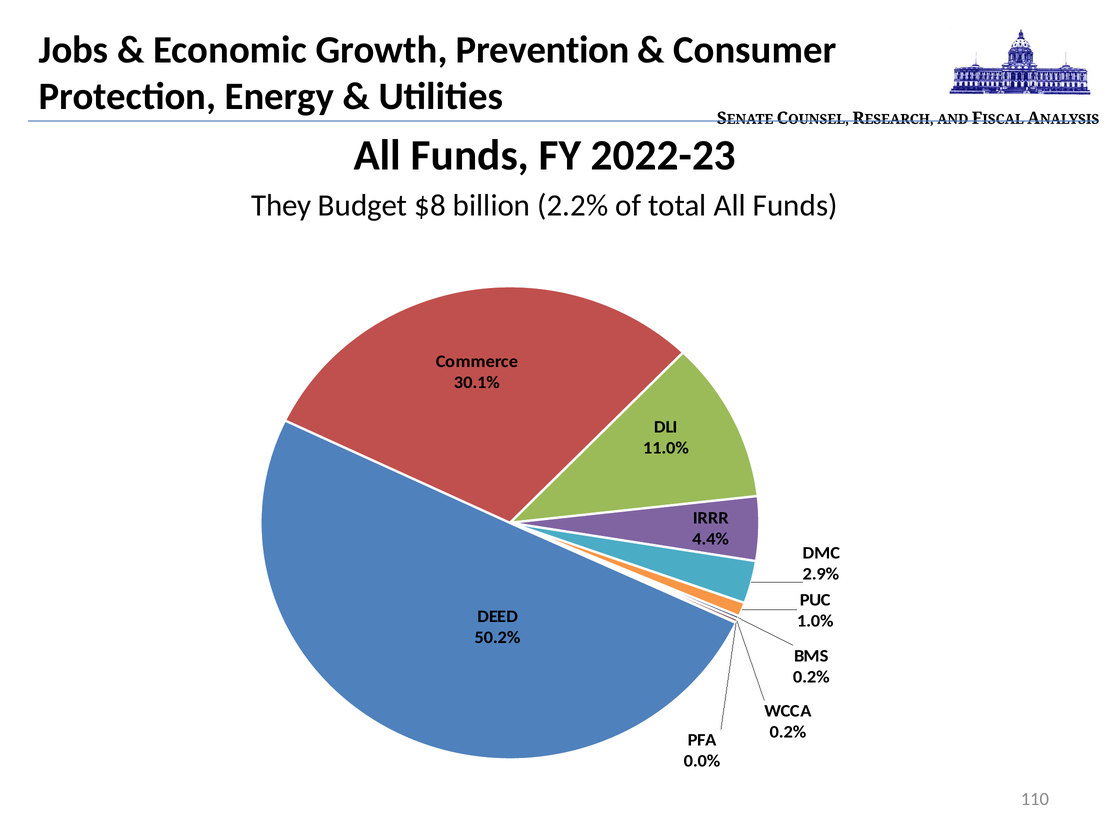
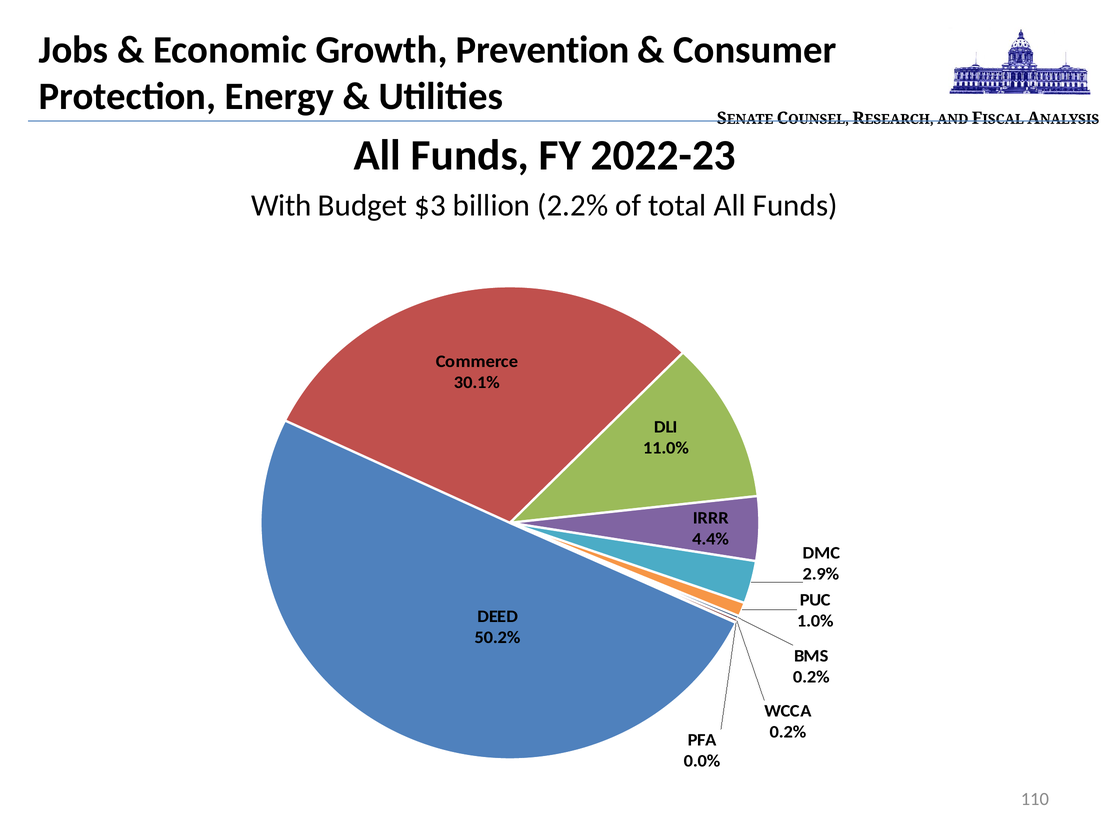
They: They -> With (281, 205)
$8: $8 -> $3 (430, 205)
